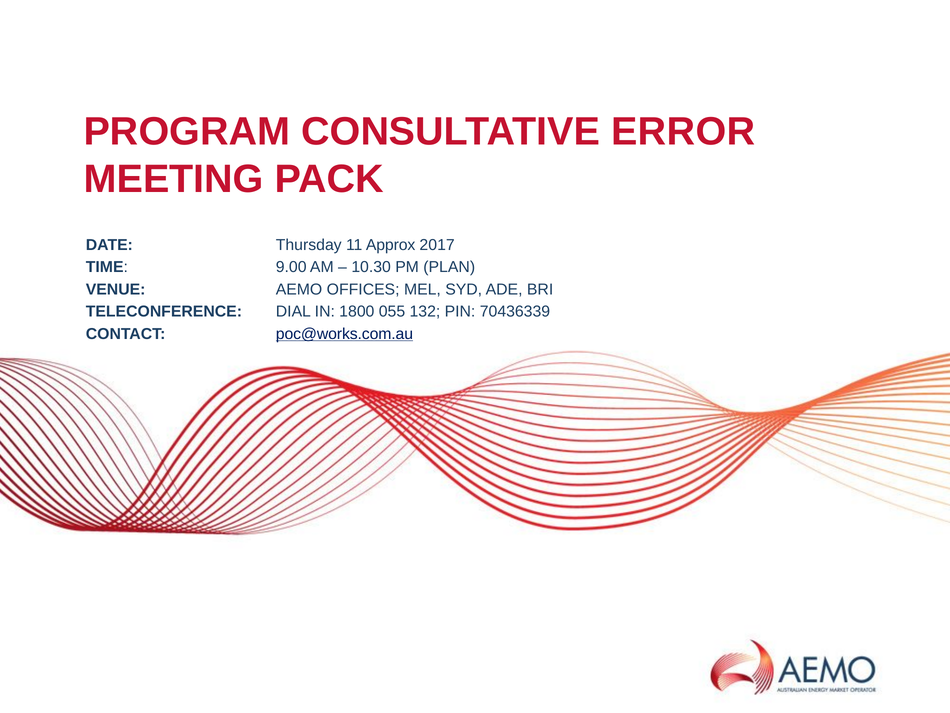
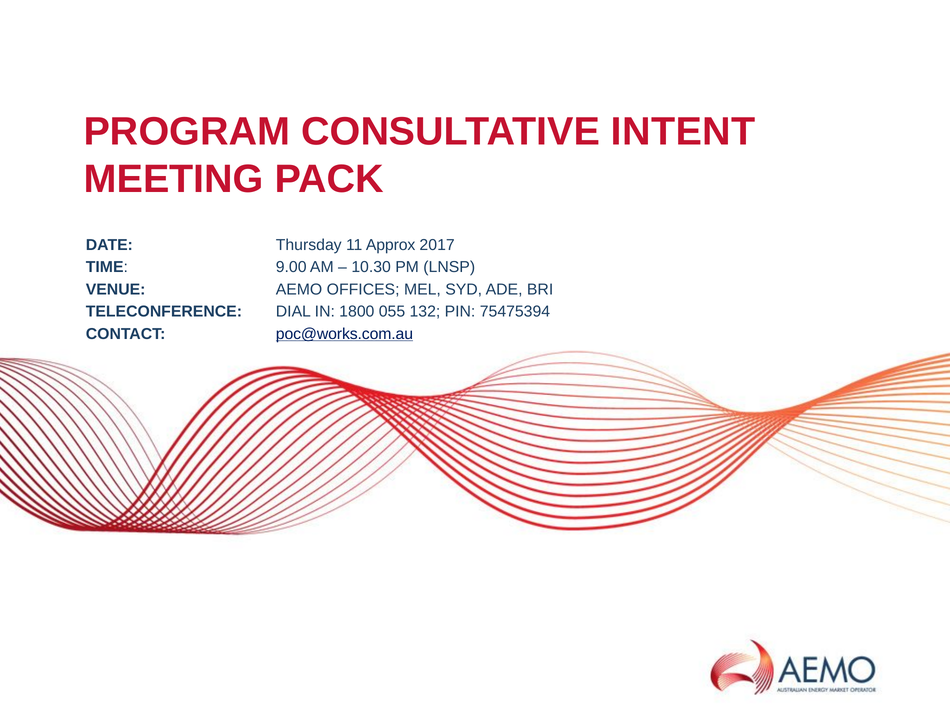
ERROR: ERROR -> INTENT (683, 131)
PLAN: PLAN -> LNSP (449, 267)
70436339: 70436339 -> 75475394 (515, 311)
